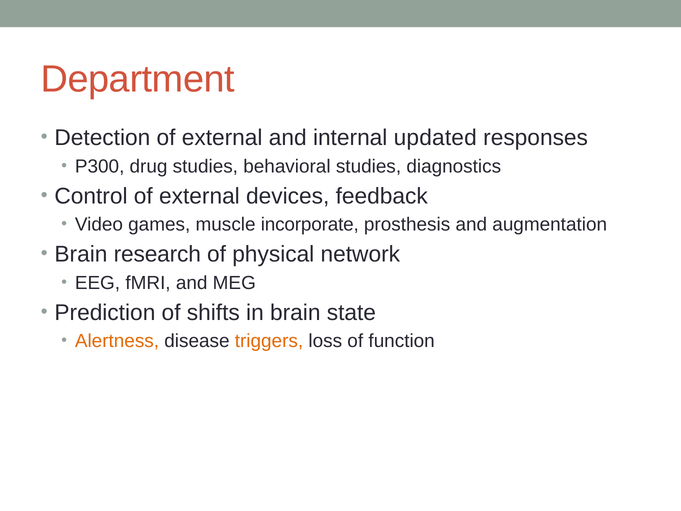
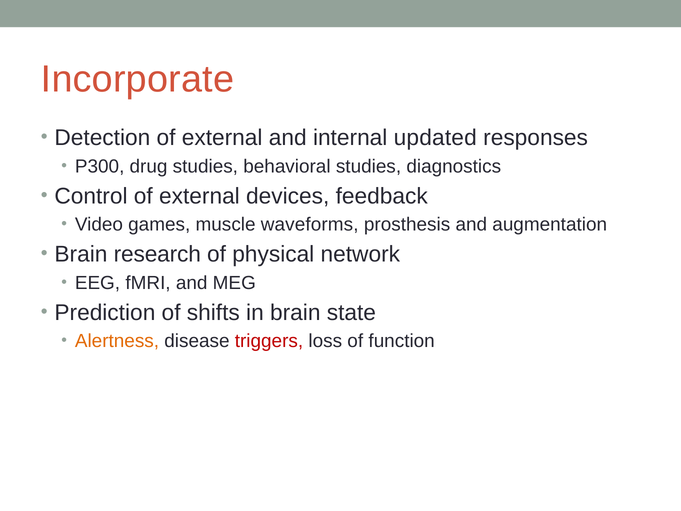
Department: Department -> Incorporate (138, 79)
incorporate: incorporate -> waveforms (310, 225)
triggers colour: orange -> red (269, 341)
